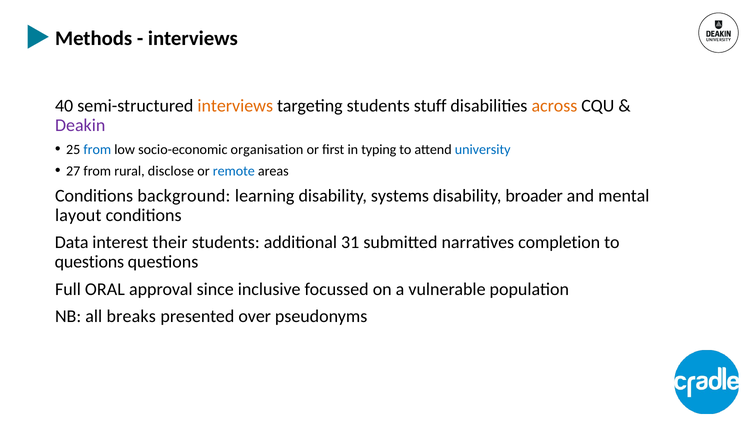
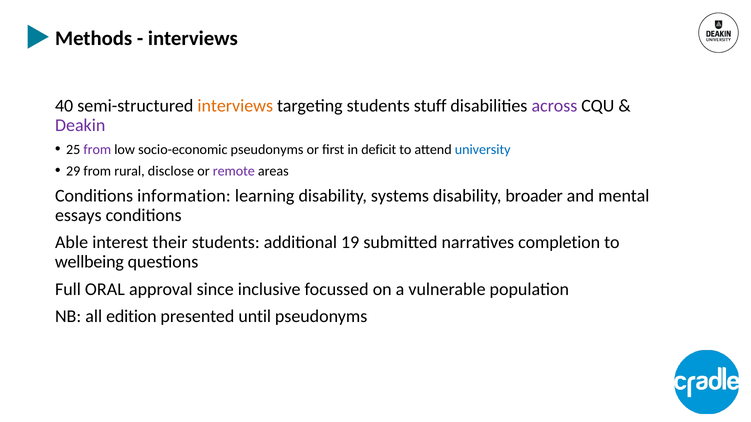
across colour: orange -> purple (554, 106)
from colour: blue -> purple (97, 150)
socio-economic organisation: organisation -> pseudonyms (267, 150)
typing: typing -> deficit (379, 150)
27: 27 -> 29 (73, 171)
remote colour: blue -> purple (234, 171)
background: background -> information (184, 196)
layout: layout -> essays (78, 215)
Data: Data -> Able (72, 243)
31: 31 -> 19 (350, 243)
questions: questions -> wellbeing (89, 262)
breaks: breaks -> edition (131, 317)
over: over -> until (255, 317)
